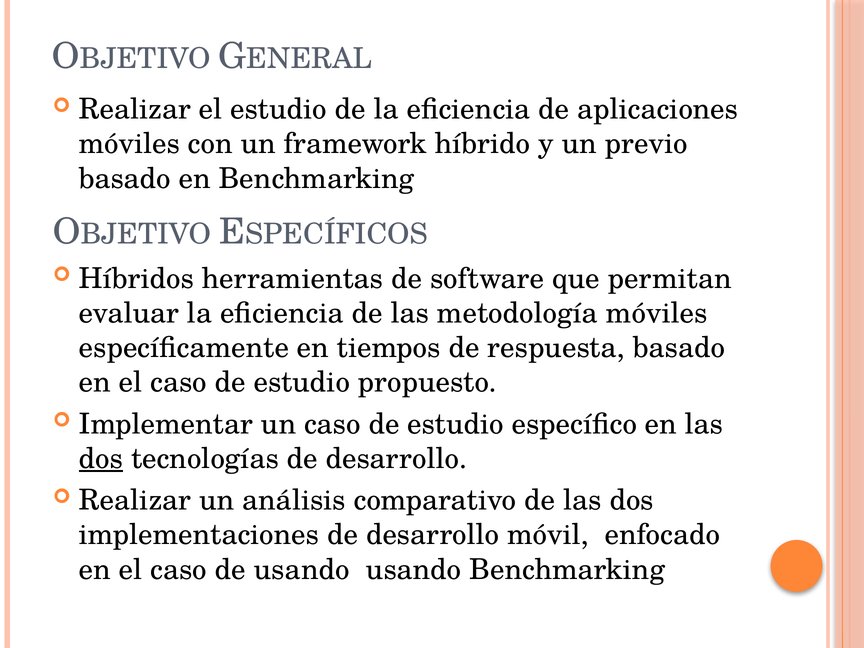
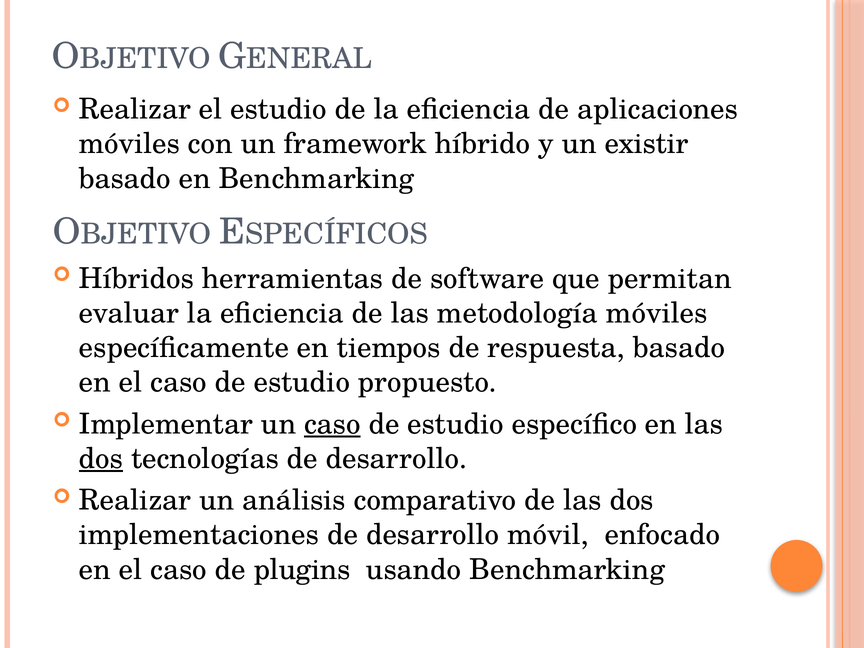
previo: previo -> existir (646, 144)
caso underline: none -> present (332, 424)
de usando: usando -> plugins (302, 570)
